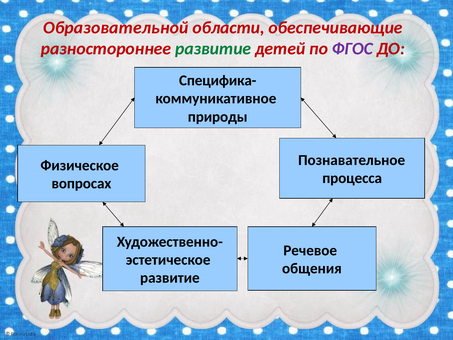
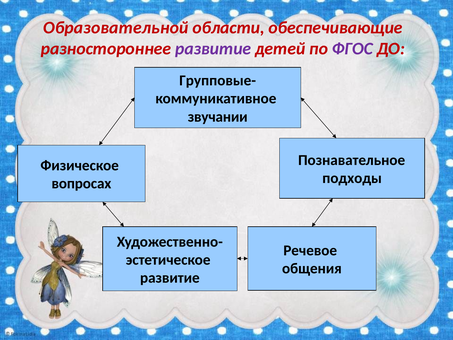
развитие colour: green -> purple (213, 49)
Специфика-: Специфика- -> Групповые- (218, 80)
природы: природы -> звучании (218, 117)
процесса: процесса -> подходы (352, 178)
